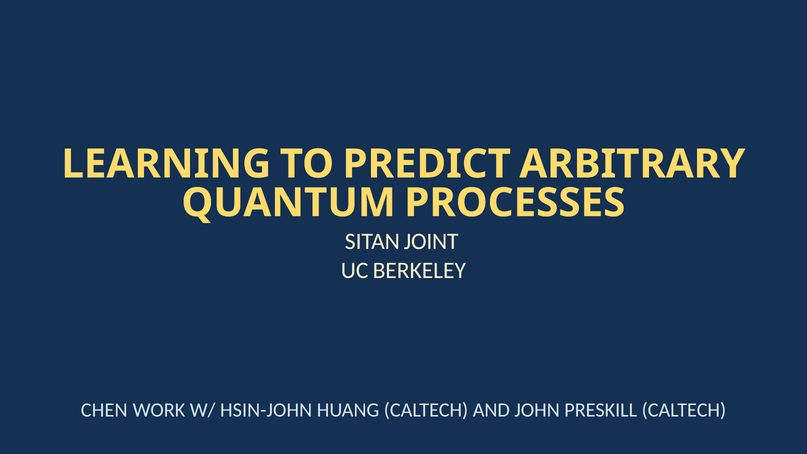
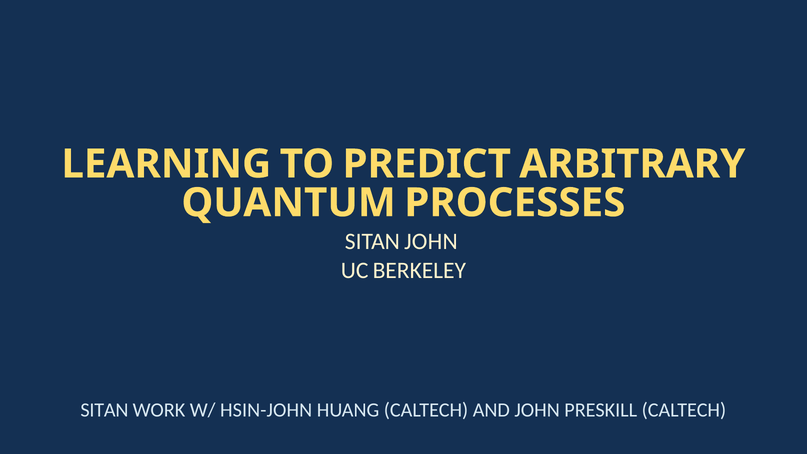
SITAN JOINT: JOINT -> JOHN (431, 242)
CHEN: CHEN -> SITAN (104, 410)
